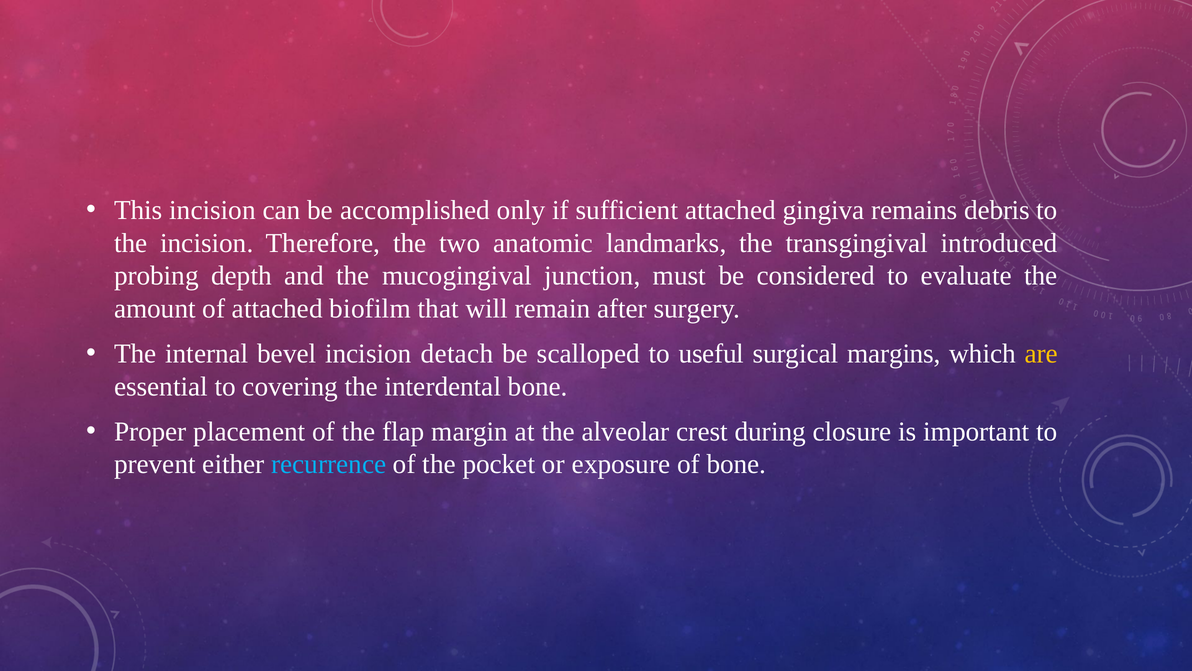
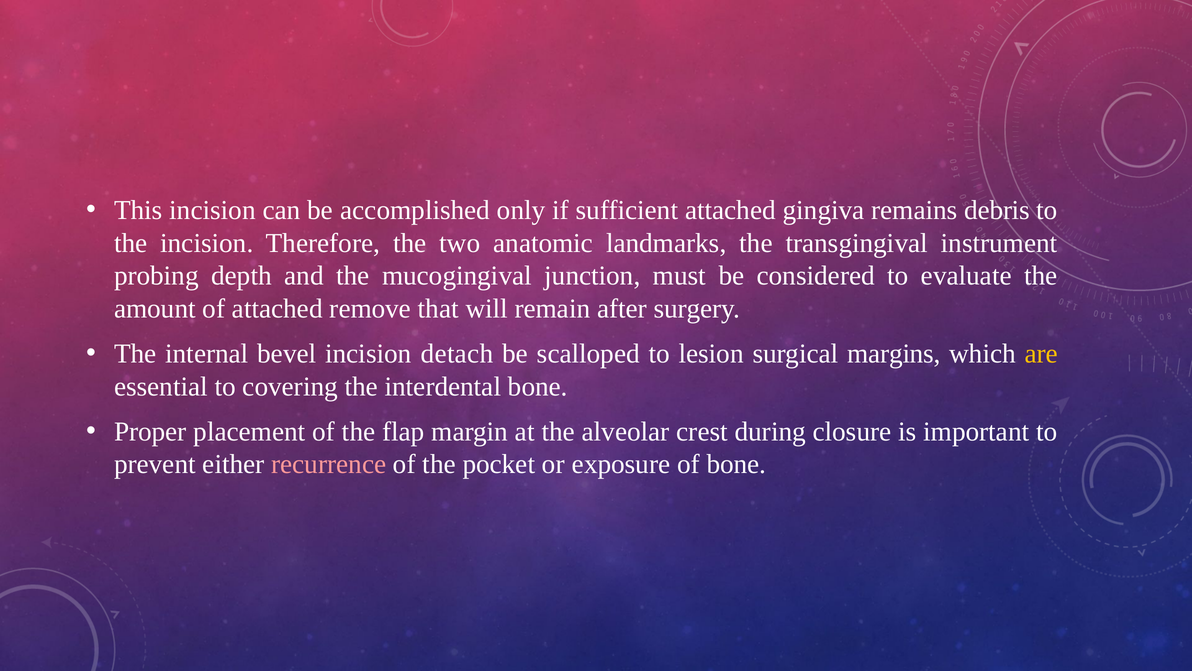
introduced: introduced -> instrument (999, 243)
biofilm: biofilm -> remove (370, 308)
useful: useful -> lesion (711, 353)
recurrence colour: light blue -> pink (329, 464)
